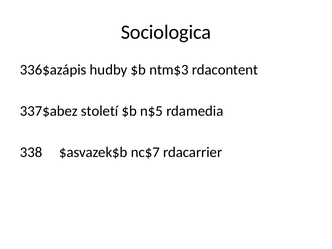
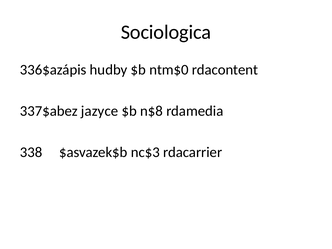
ntm$3: ntm$3 -> ntm$0 (169, 70)
století: století -> jazyce (100, 111)
n$5: n$5 -> n$8 (152, 111)
nc$7: nc$7 -> nc$3 (145, 152)
